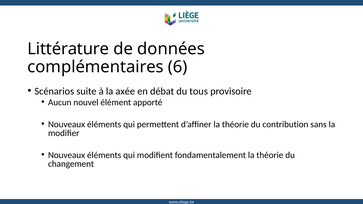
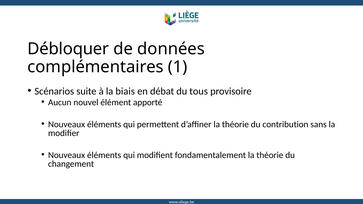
Littérature: Littérature -> Débloquer (68, 49)
6: 6 -> 1 (178, 67)
axée: axée -> biais (125, 91)
